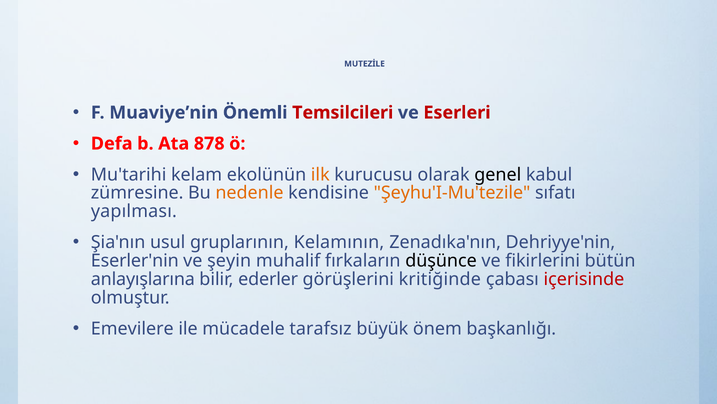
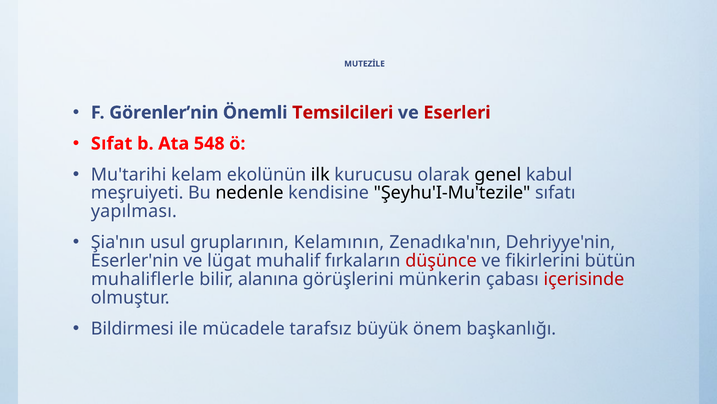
Muaviye’nin: Muaviye’nin -> Görenler’nin (164, 112)
Defa: Defa -> Sıfat (112, 143)
878: 878 -> 548 (209, 143)
ilk colour: orange -> black (320, 174)
zümresine: zümresine -> meşruiyeti (137, 193)
nedenle colour: orange -> black (249, 193)
Şeyhu'I-Mu'tezile colour: orange -> black (452, 193)
şeyin: şeyin -> lügat (229, 261)
düşünce colour: black -> red (441, 261)
anlayışlarına: anlayışlarına -> muhaliflerle (143, 279)
ederler: ederler -> alanına (268, 279)
kritiğinde: kritiğinde -> münkerin (440, 279)
Emevilere: Emevilere -> Bildirmesi (132, 328)
